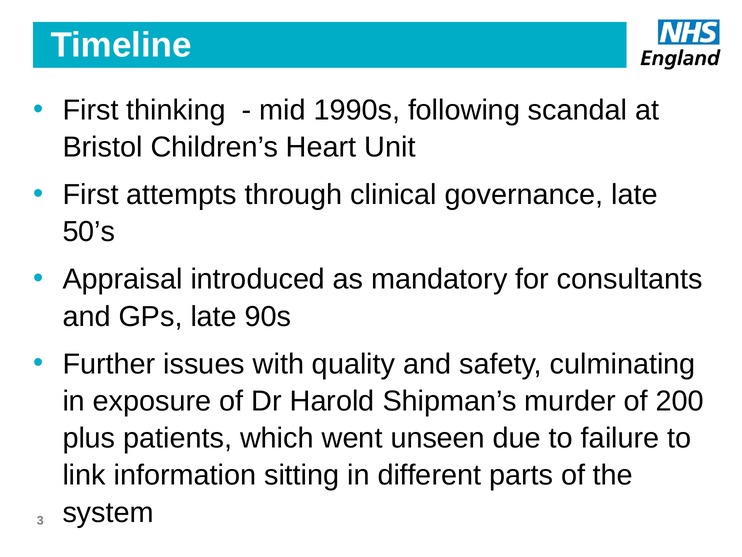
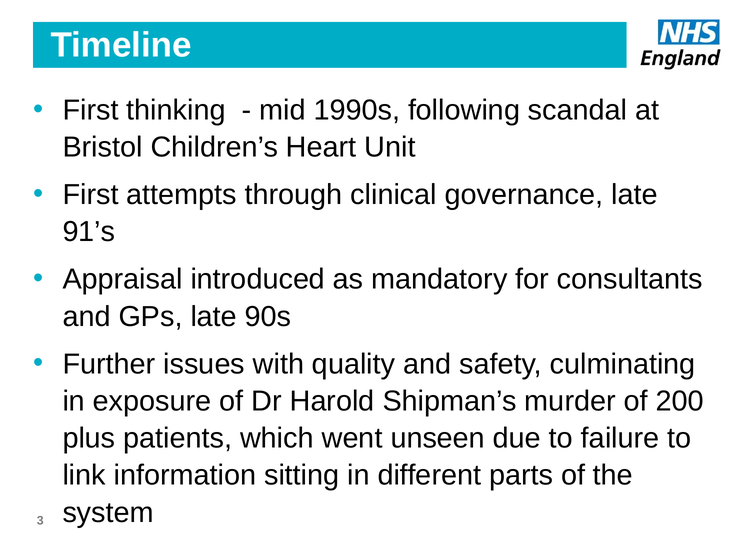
50’s: 50’s -> 91’s (89, 232)
